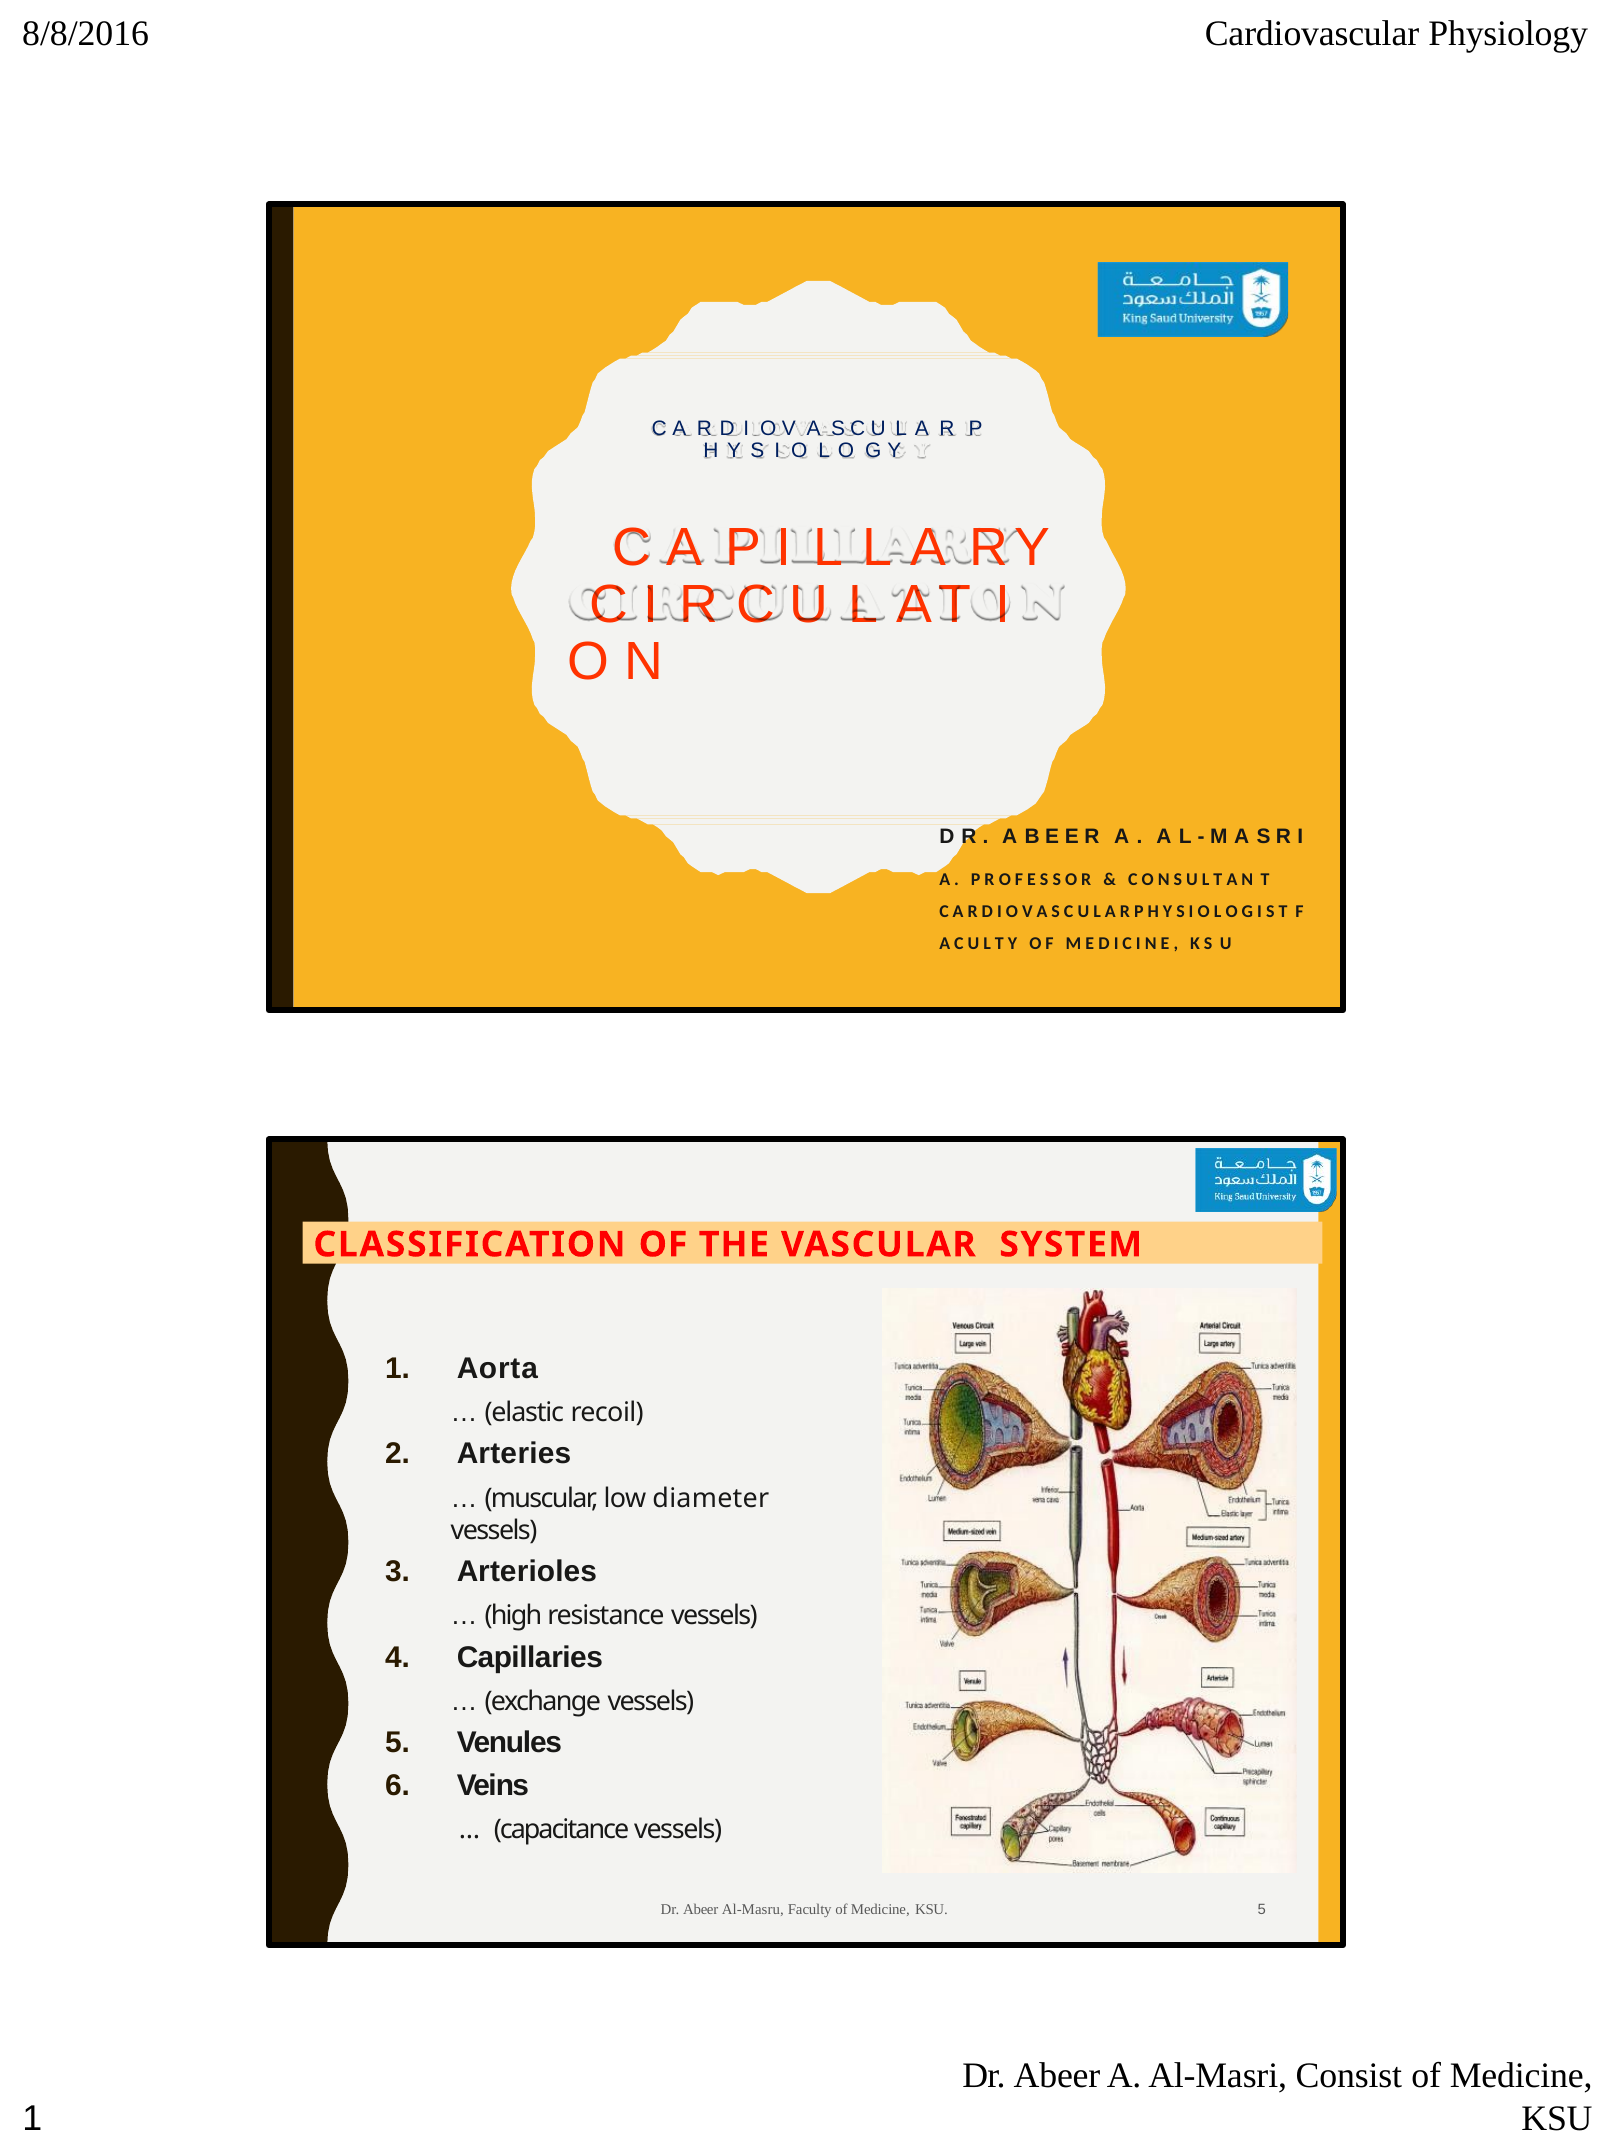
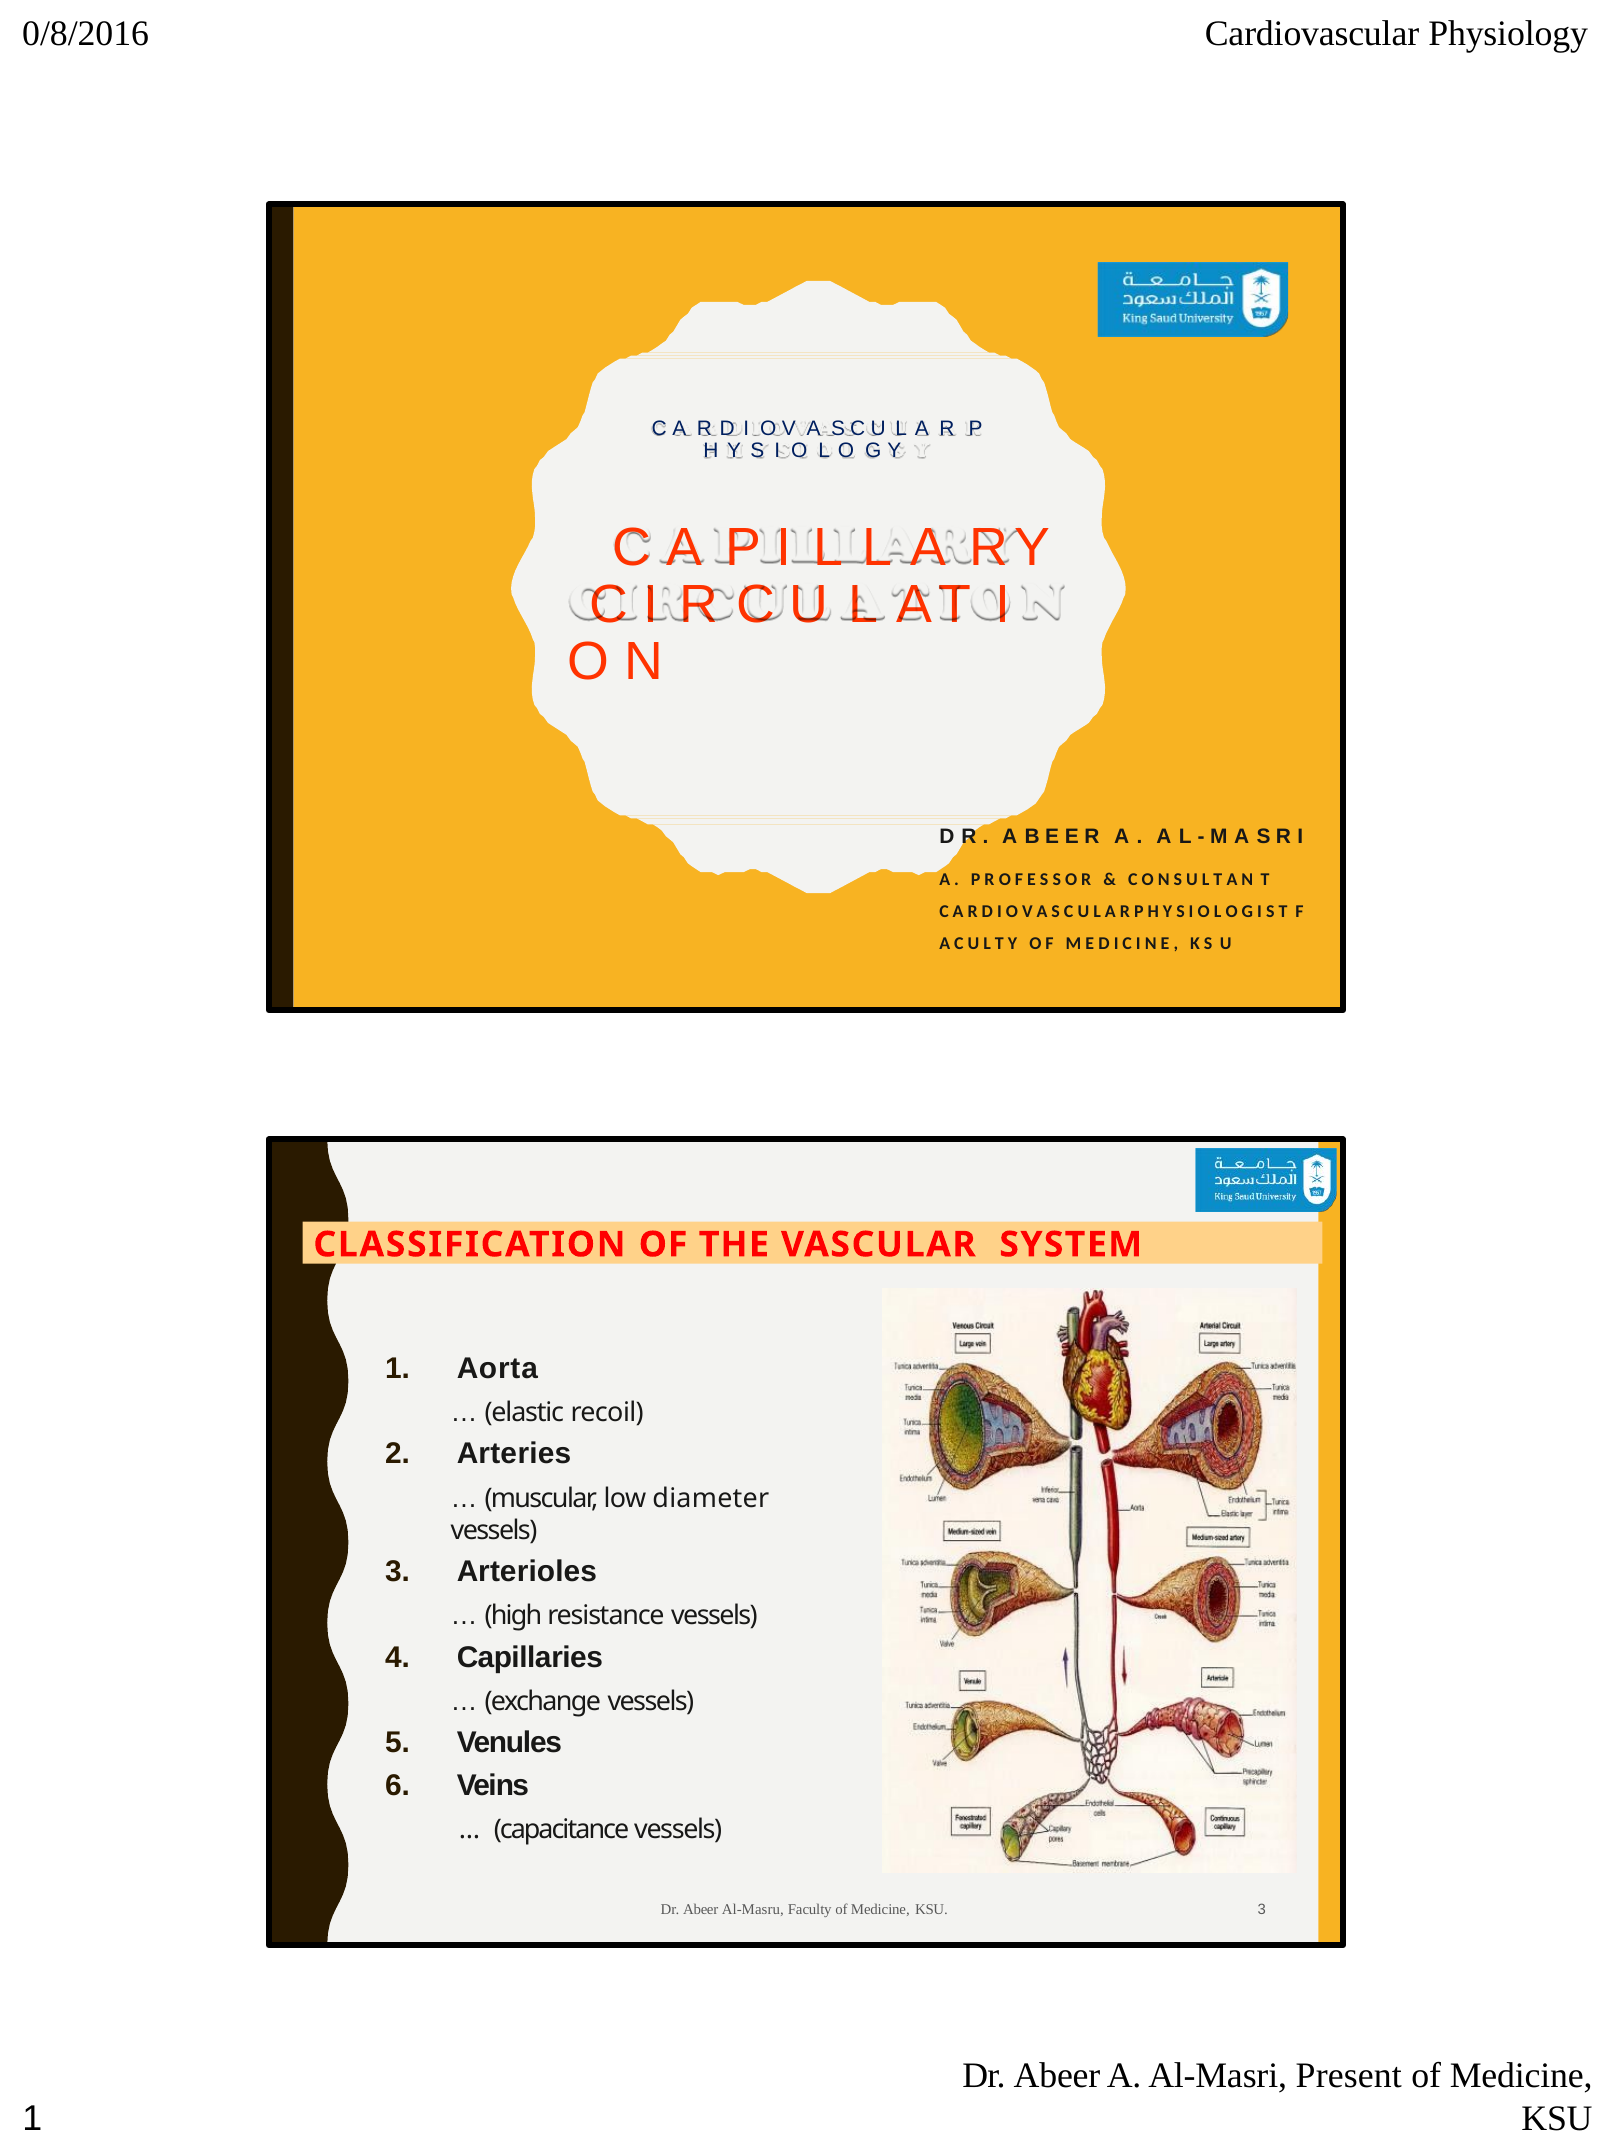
8/8/2016: 8/8/2016 -> 0/8/2016 (86, 34)
KSU 5: 5 -> 3 (1262, 1909)
Consist: Consist -> Present (1349, 2075)
